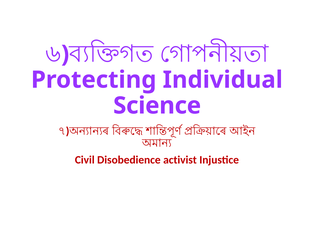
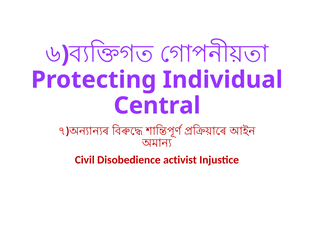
Science: Science -> Central (157, 106)
